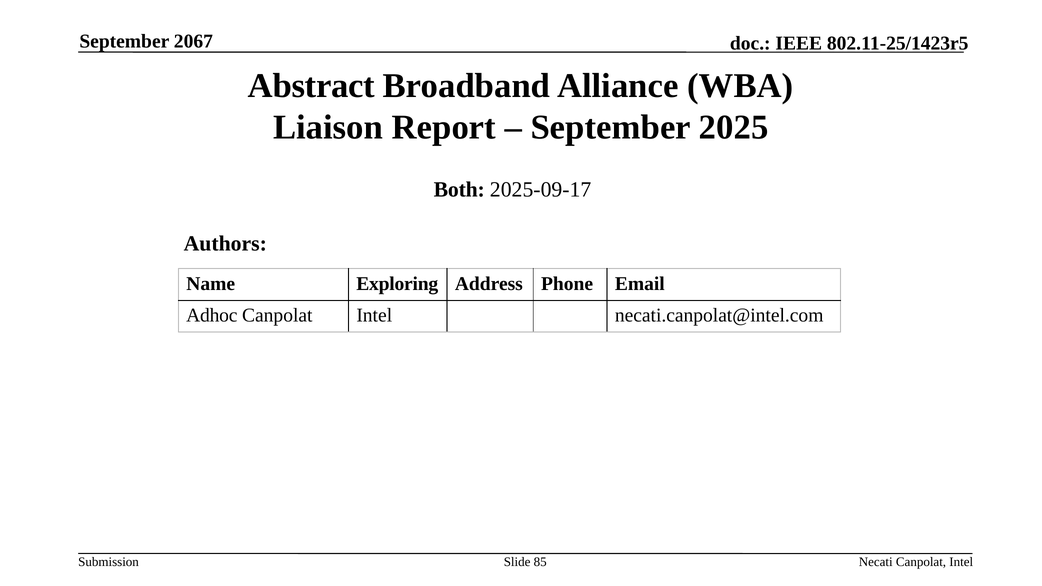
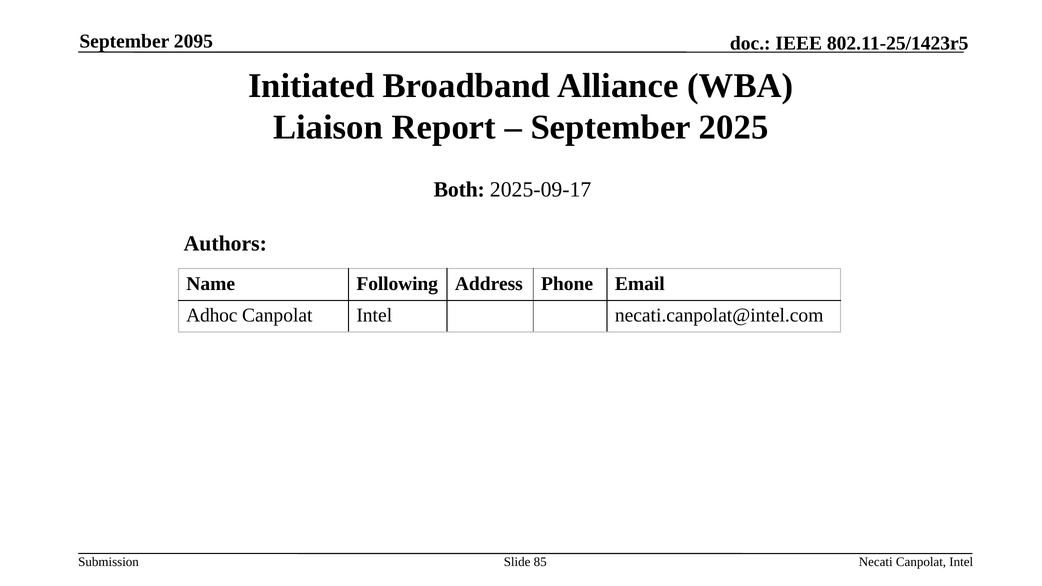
2067: 2067 -> 2095 (193, 41)
Abstract: Abstract -> Initiated (311, 86)
Exploring: Exploring -> Following (397, 284)
